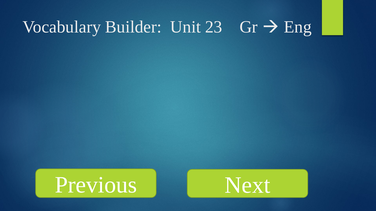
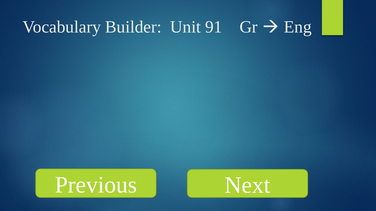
23: 23 -> 91 (214, 27)
